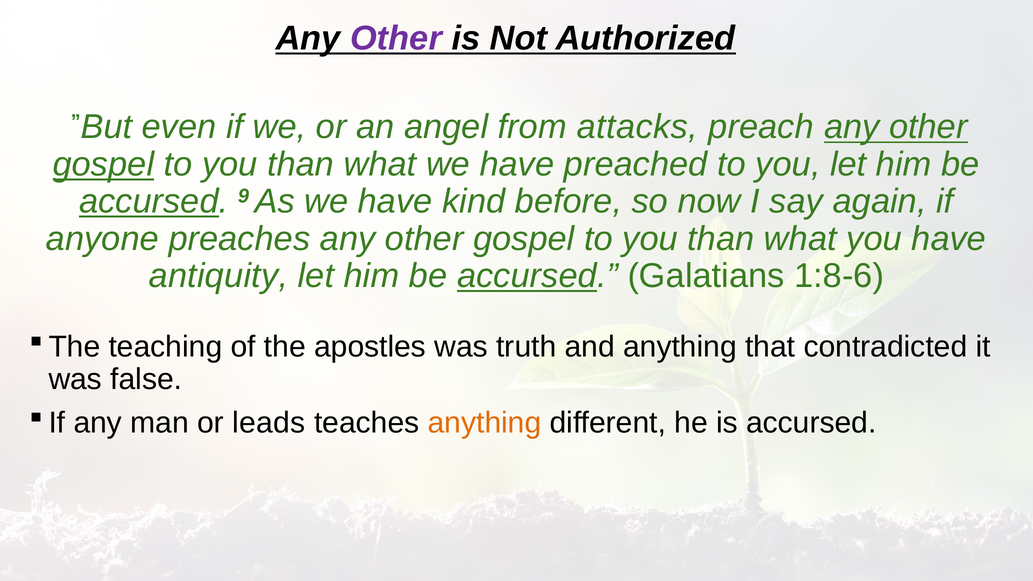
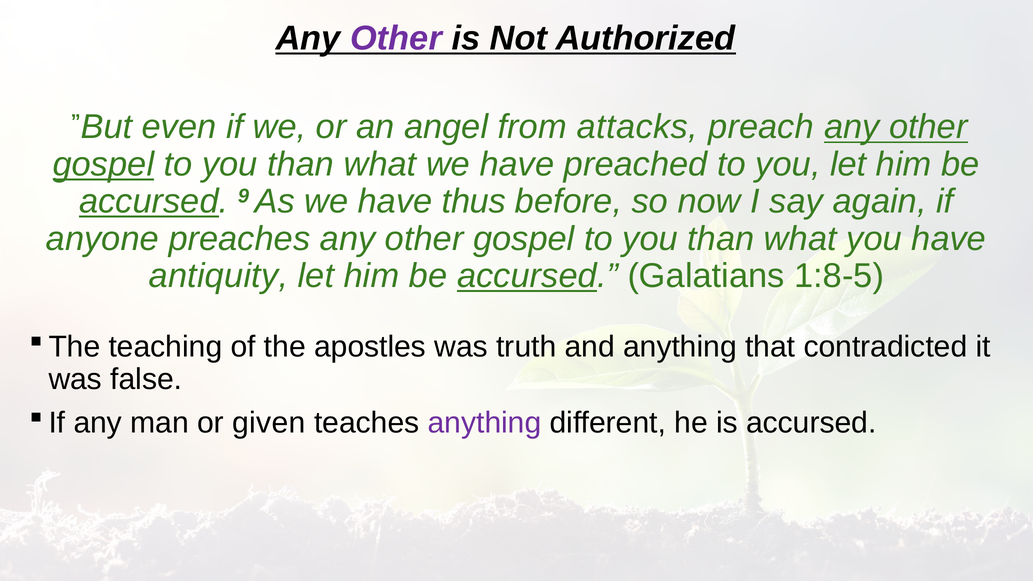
kind: kind -> thus (474, 202)
1:8-6: 1:8-6 -> 1:8-5 (839, 276)
leads: leads -> given (269, 423)
anything colour: orange -> purple (485, 423)
